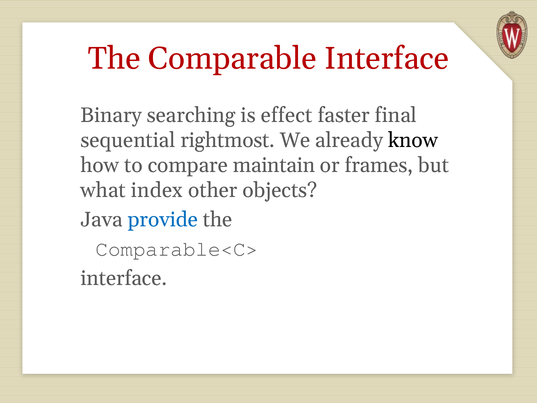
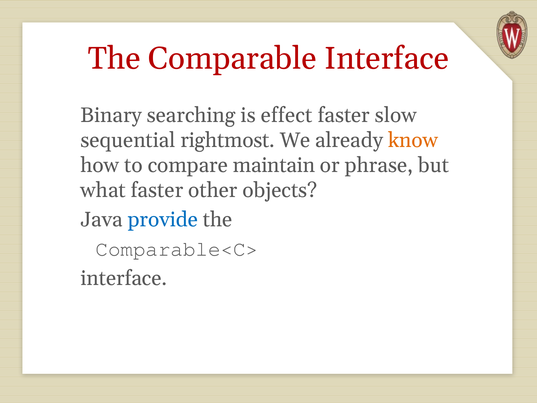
final: final -> slow (396, 115)
know colour: black -> orange (413, 140)
frames: frames -> phrase (379, 165)
what index: index -> faster (157, 190)
